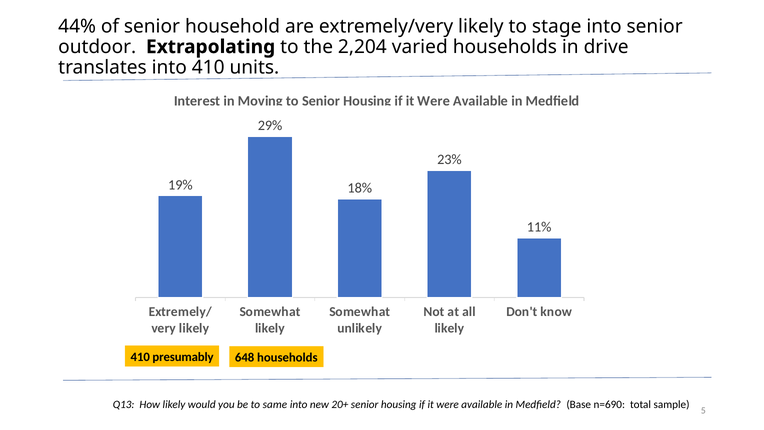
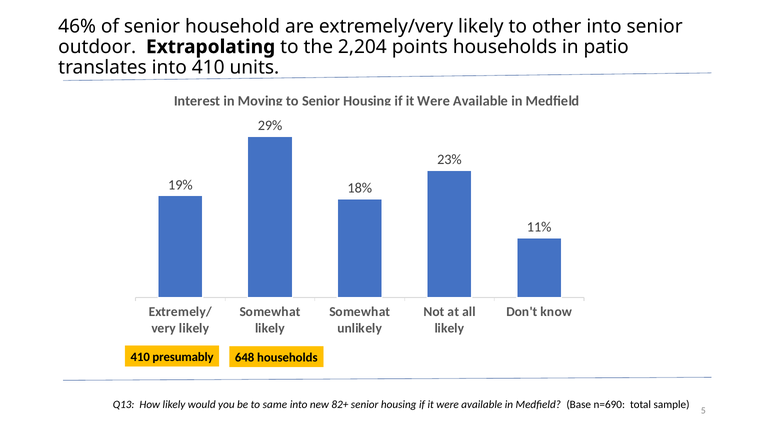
44%: 44% -> 46% (77, 26)
stage: stage -> other (557, 26)
varied: varied -> points (420, 47)
drive: drive -> patio (606, 47)
20+: 20+ -> 82+ (340, 404)
